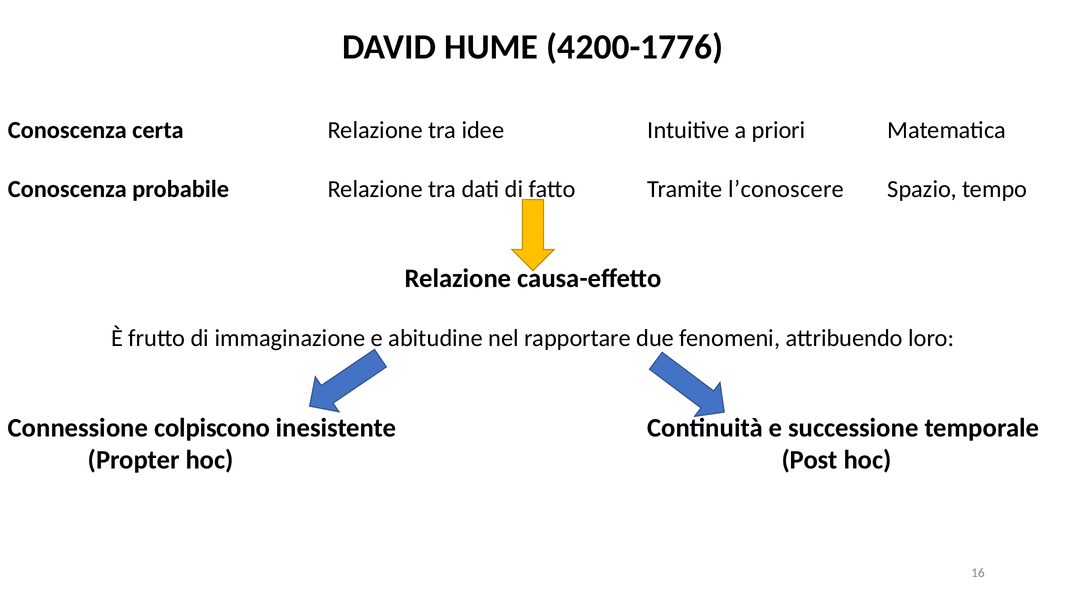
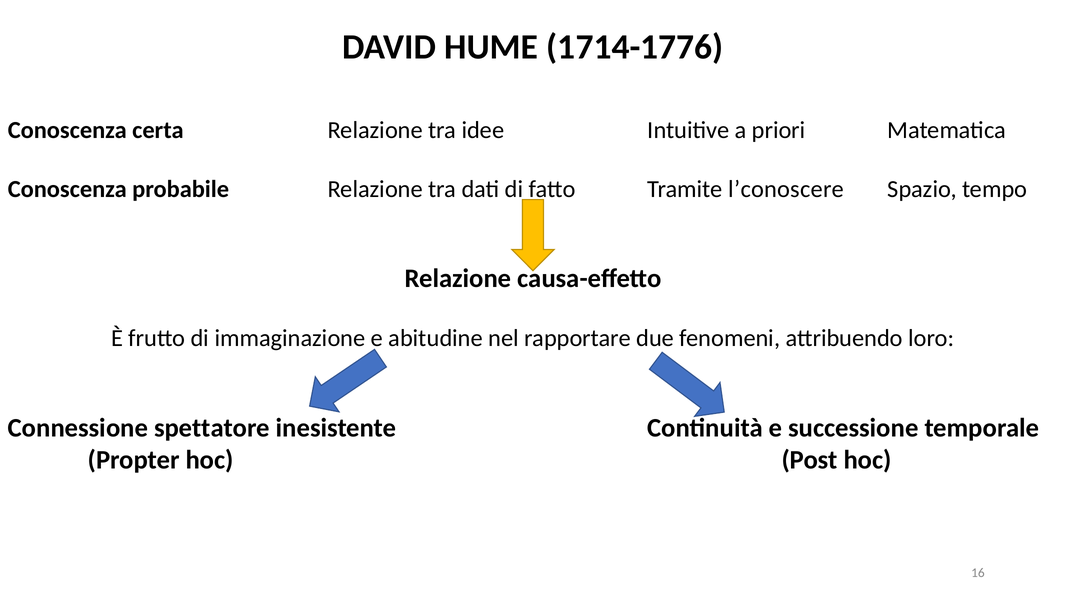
4200-1776: 4200-1776 -> 1714-1776 (635, 47)
colpiscono: colpiscono -> spettatore (212, 427)
